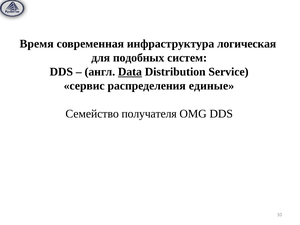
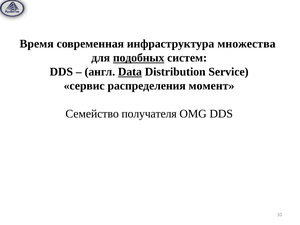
логическая: логическая -> множества (246, 44)
подобных underline: none -> present (139, 58)
единые: единые -> момент (211, 86)
